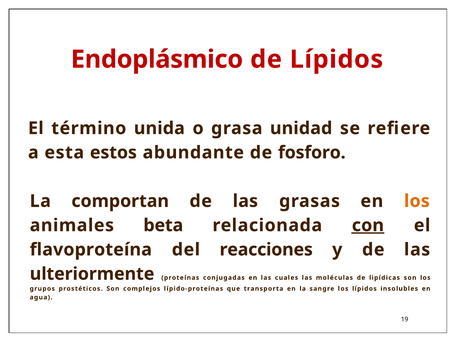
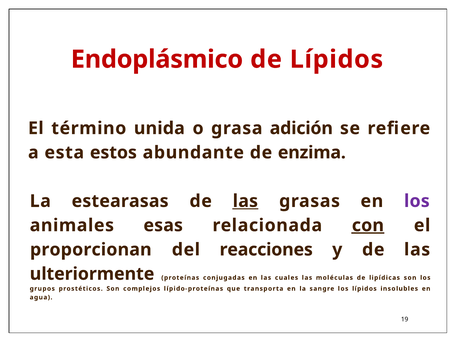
unidad: unidad -> adición (301, 128)
fosforo: fosforo -> enzima (312, 153)
comportan: comportan -> estearasas (120, 201)
las underline: none -> present (245, 201)
los colour: orange -> purple (417, 201)
beta: beta -> esas (163, 225)
flavoproteína: flavoproteína -> proporcionan (91, 250)
